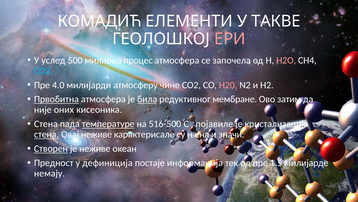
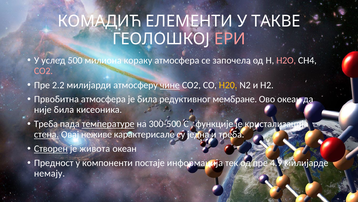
процес: процес -> кораку (138, 60)
CO2 colour: light blue -> pink (43, 71)
4.0: 4.0 -> 2.2 (58, 85)
чине underline: none -> present (170, 85)
H20 colour: pink -> yellow (228, 85)
Првобитна underline: present -> none (56, 99)
била underline: present -> none (147, 99)
Ово затим: затим -> океан (289, 99)
није оних: оних -> била (64, 109)
Стена: Стена -> Треба (46, 124)
516-500: 516-500 -> 300-500 (165, 124)
појавиле: појавиле -> функције (214, 124)
њена: њена -> једна (198, 134)
и значи: значи -> треба (231, 134)
је неживе: неживе -> живота (95, 148)
дефиниција: дефиниција -> компоненти (107, 162)
1.5: 1.5 -> 4.9 (276, 162)
